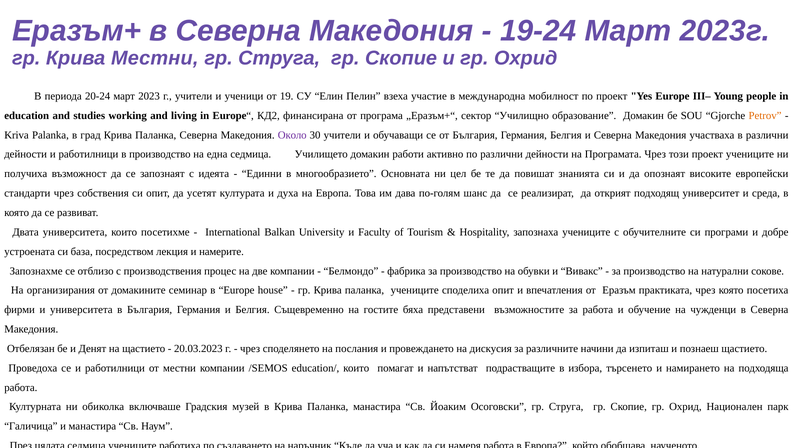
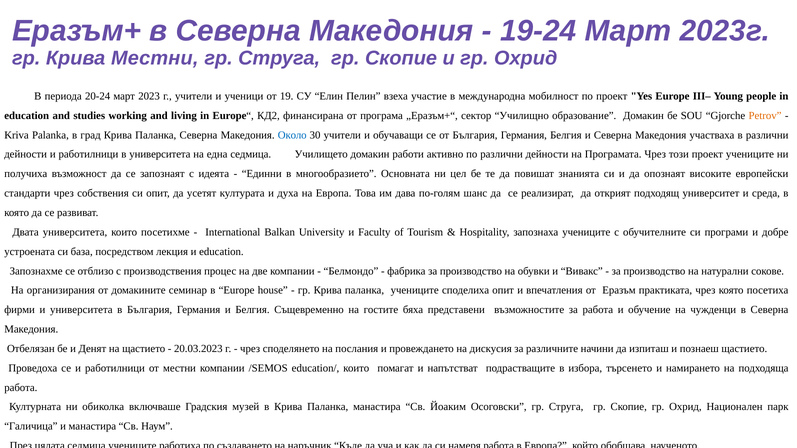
Около colour: purple -> blue (292, 135)
в производство: производство -> университета (160, 155)
и намерите: намерите -> education (221, 252)
